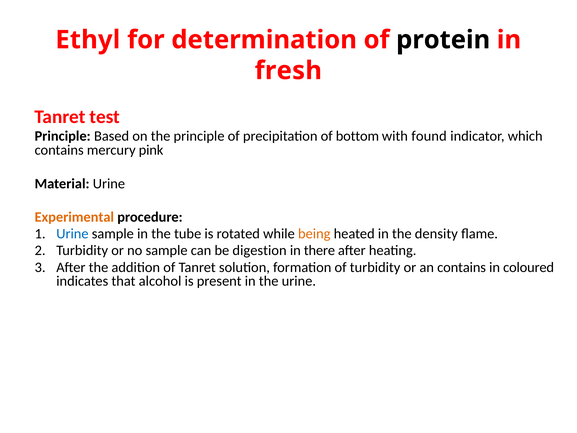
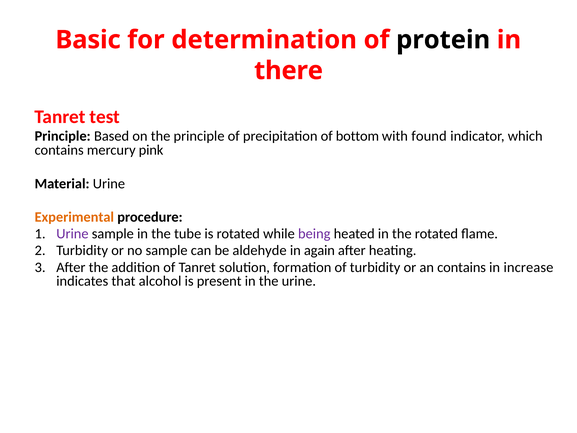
Ethyl: Ethyl -> Basic (88, 40)
fresh: fresh -> there (289, 71)
Urine colour: blue -> purple (72, 234)
being colour: orange -> purple (314, 234)
the density: density -> rotated (436, 234)
digestion: digestion -> aldehyde (260, 250)
there: there -> again (319, 250)
coloured: coloured -> increase (528, 267)
